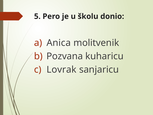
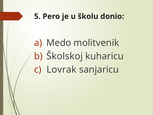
Anica: Anica -> Medo (59, 43)
Pozvana: Pozvana -> Školskoj (65, 56)
